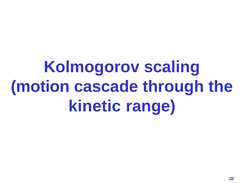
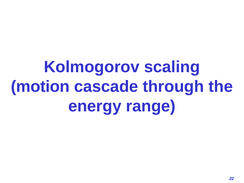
kinetic: kinetic -> energy (95, 106)
